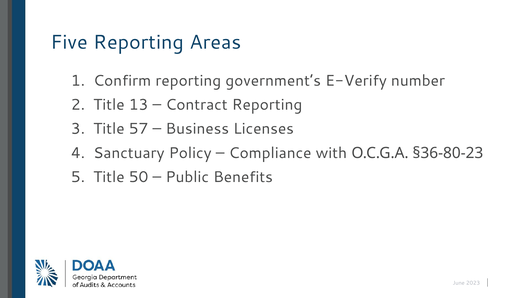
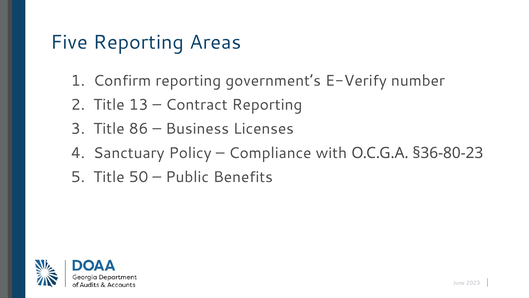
57: 57 -> 86 (139, 129)
